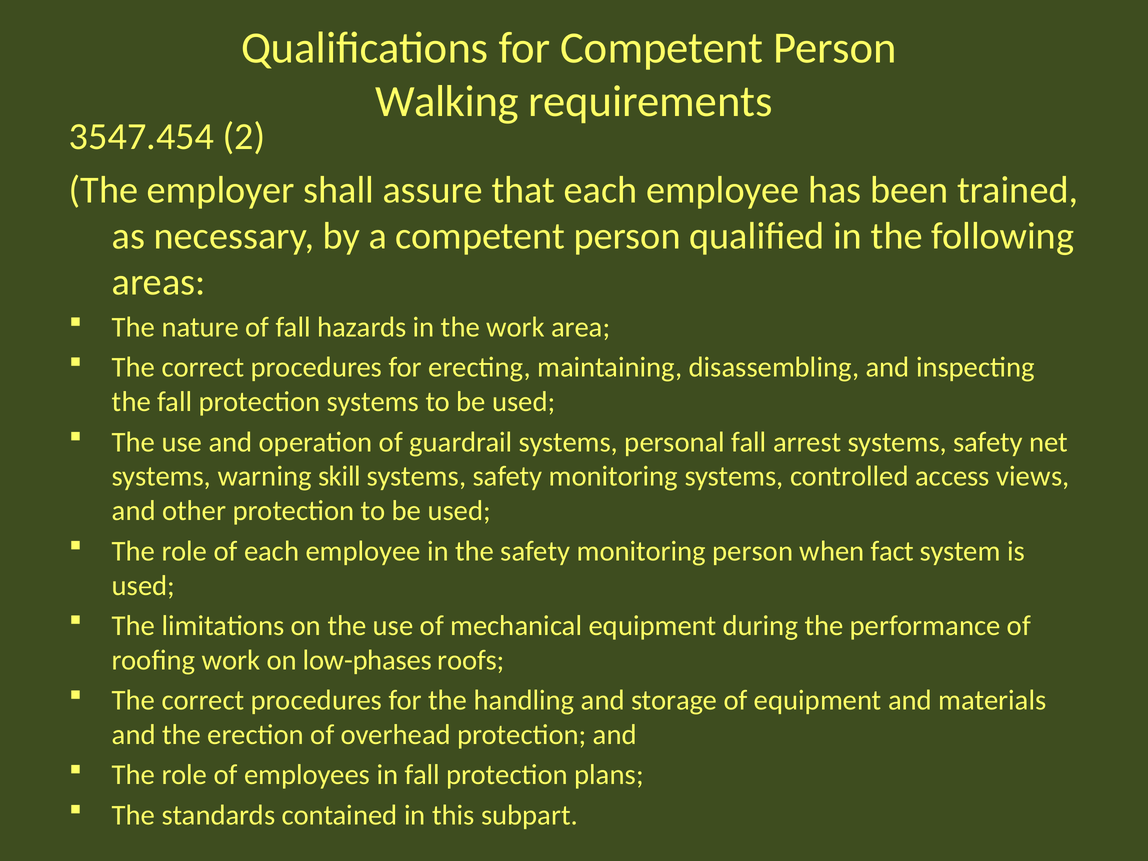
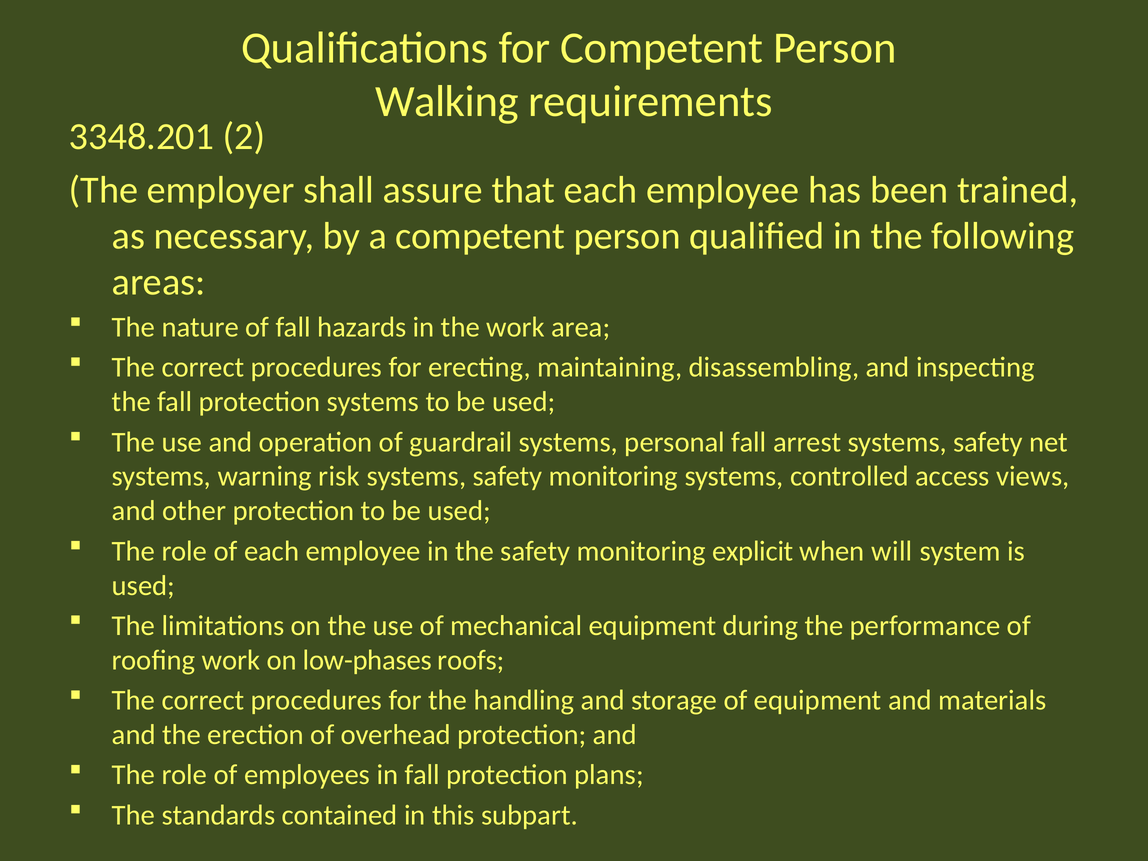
3547.454: 3547.454 -> 3348.201 (142, 137)
skill: skill -> risk (339, 476)
monitoring person: person -> explicit (753, 551)
fact: fact -> will (892, 551)
